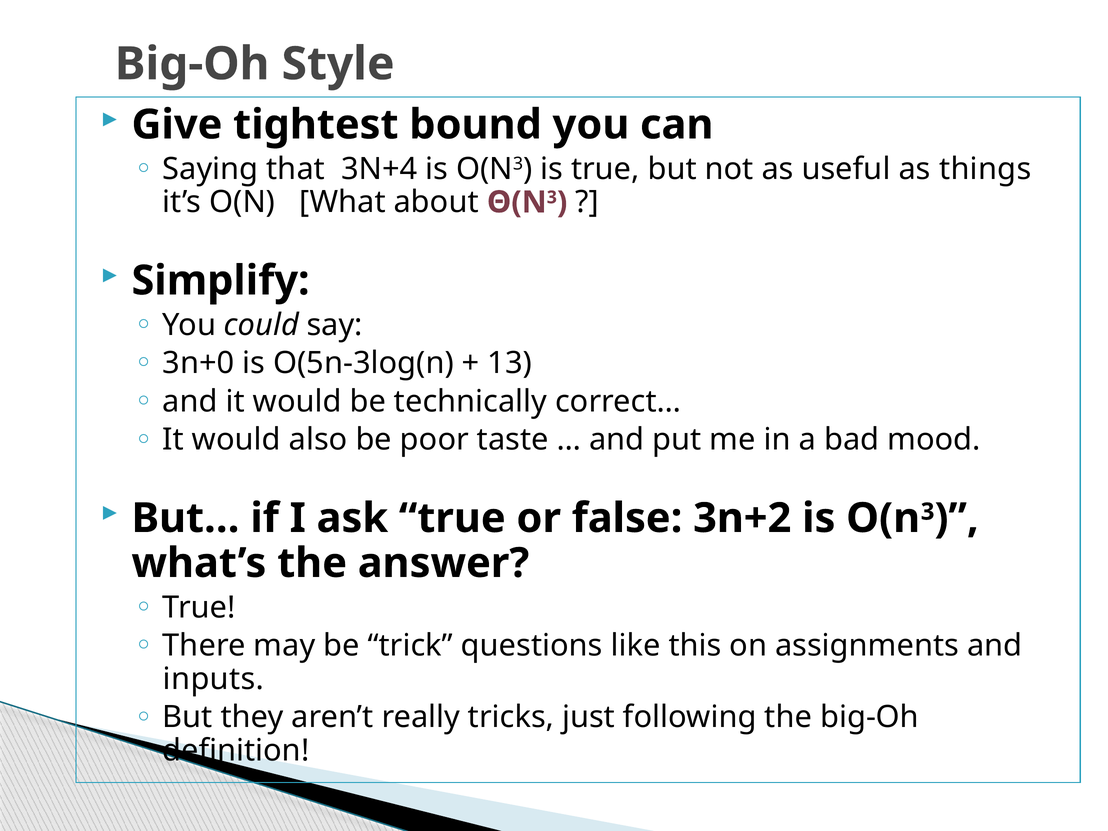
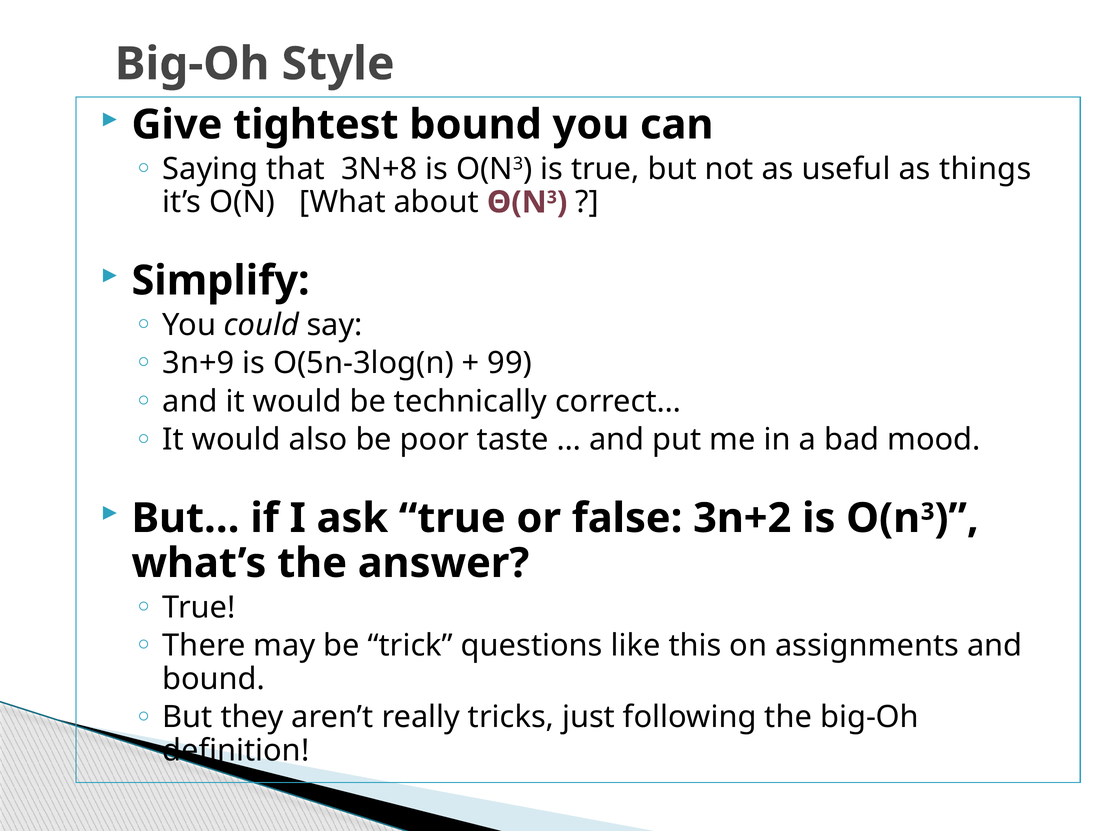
3N+4: 3N+4 -> 3N+8 (379, 169)
3n+0: 3n+0 -> 3n+9 (198, 363)
13: 13 -> 99 (510, 363)
inputs: inputs -> bound (214, 679)
